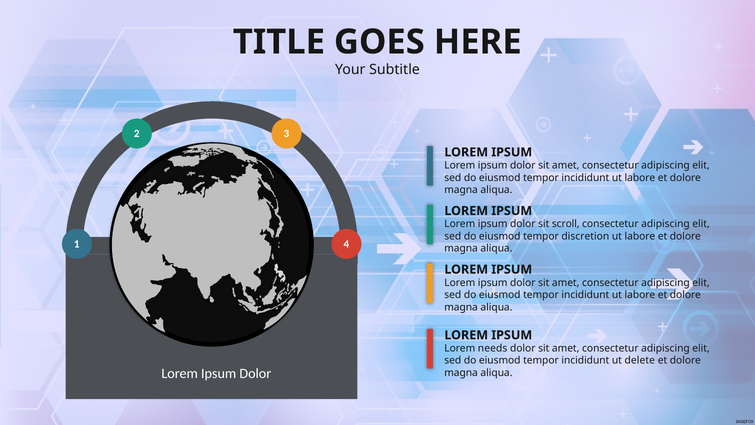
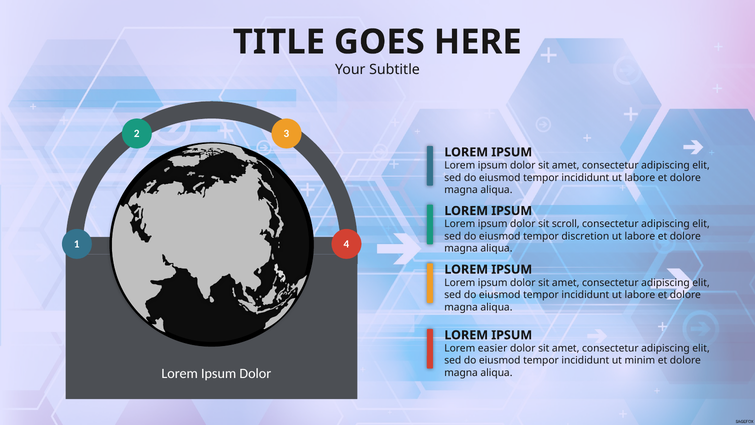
needs: needs -> easier (493, 348)
delete: delete -> minim (640, 360)
